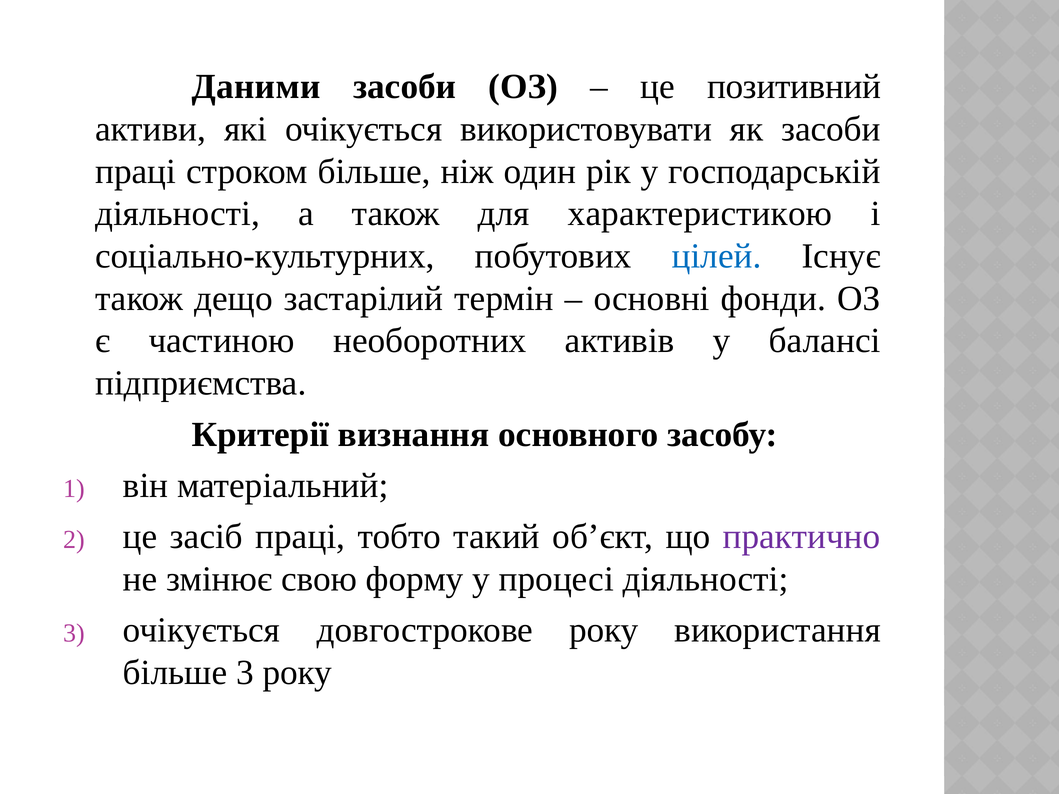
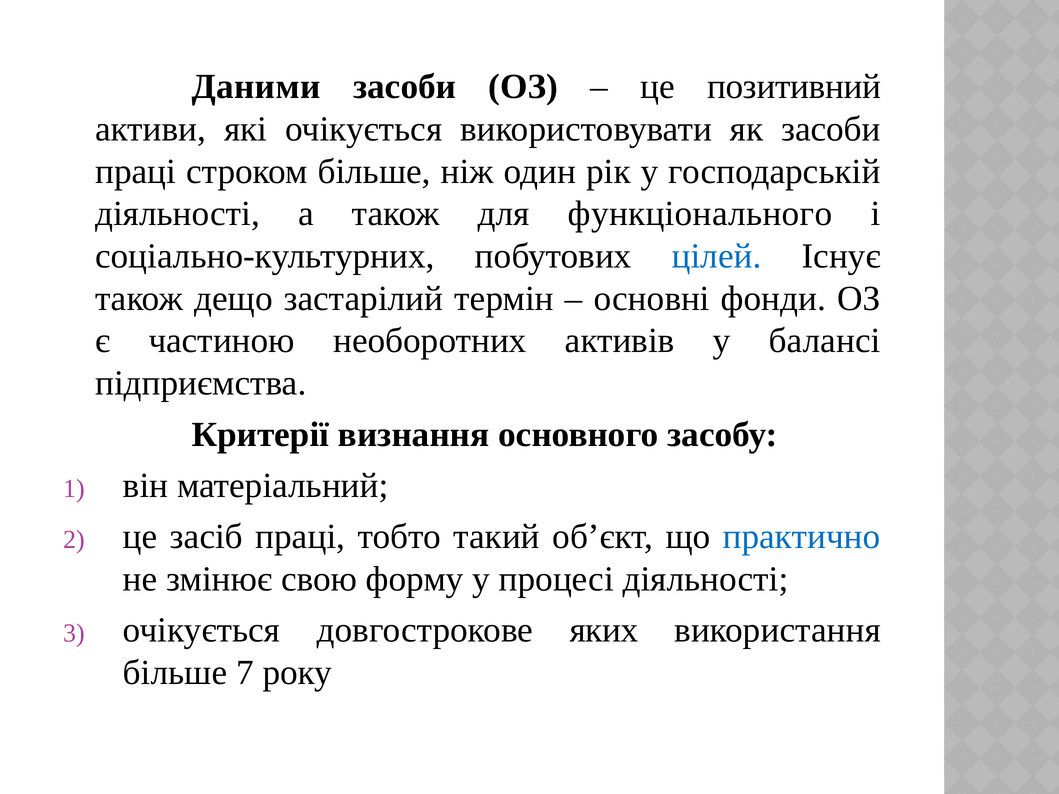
характеристикою: характеристикою -> функціонального (700, 214)
практично colour: purple -> blue (802, 537)
довгострокове року: року -> яких (604, 630)
більше 3: 3 -> 7 (245, 673)
